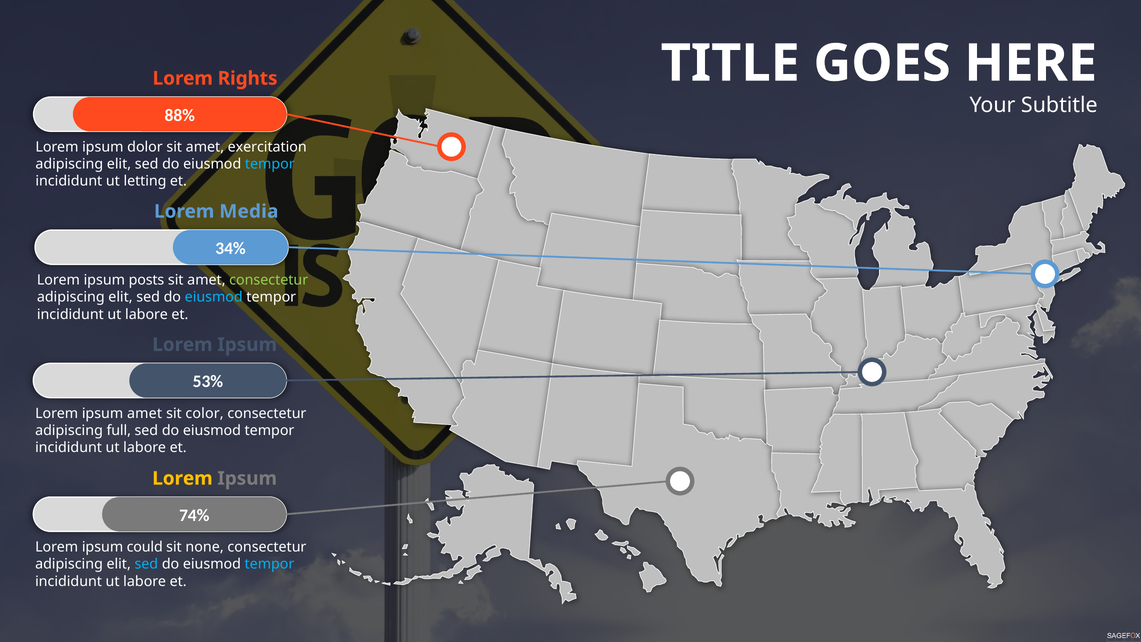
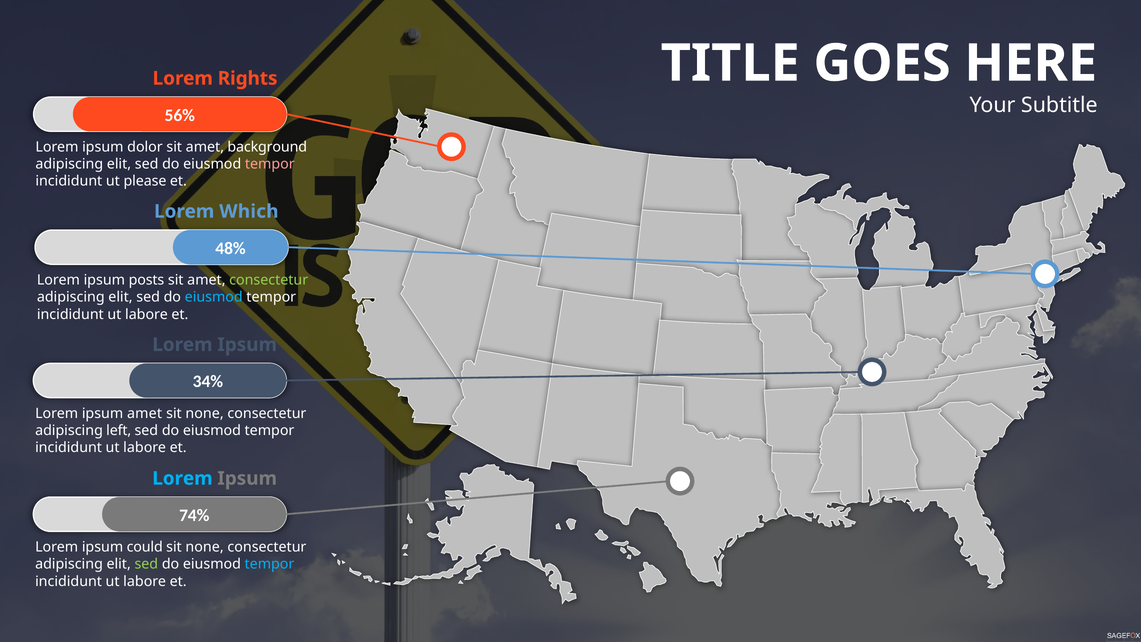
88%: 88% -> 56% (180, 115)
exercitation: exercitation -> background (267, 147)
tempor colour: light blue -> pink (270, 164)
letting: letting -> please (145, 181)
Media: Media -> Which (249, 211)
34%: 34% -> 48% (231, 248)
53%: 53% -> 34% (208, 382)
color: color -> none (205, 413)
full: full -> left (119, 430)
Lorem colour: yellow -> light blue (182, 478)
sed colour: light blue -> light green (146, 564)
